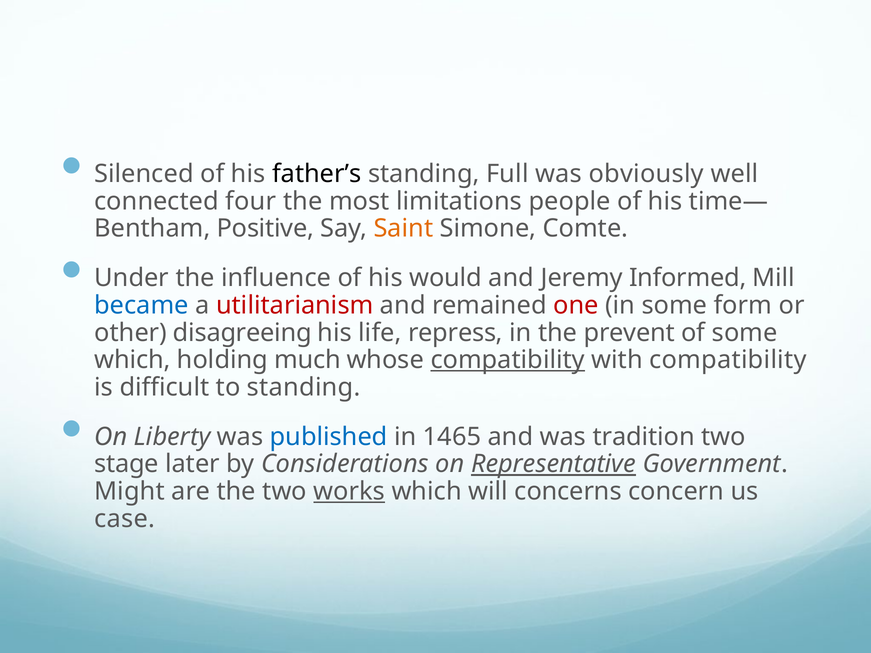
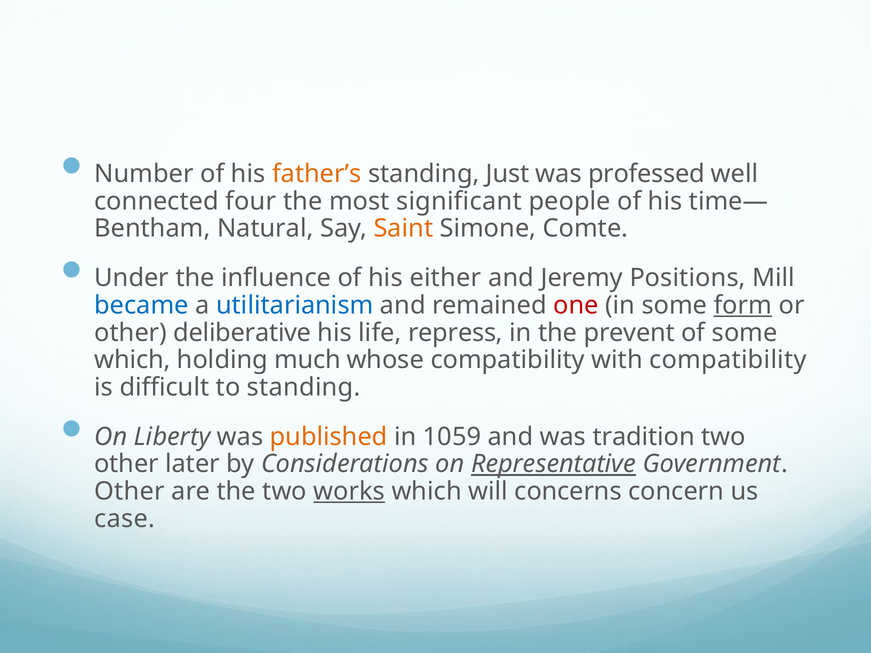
Silenced: Silenced -> Number (144, 174)
father’s colour: black -> orange (317, 174)
Full: Full -> Just (508, 174)
obviously: obviously -> professed (647, 174)
limitations: limitations -> significant (459, 201)
Positive: Positive -> Natural (265, 229)
would: would -> either (445, 278)
Informed: Informed -> Positions (688, 278)
utilitarianism colour: red -> blue (295, 305)
form underline: none -> present (743, 305)
disagreeing: disagreeing -> deliberative (242, 333)
compatibility underline: present -> none (508, 360)
published colour: blue -> orange (329, 437)
1465: 1465 -> 1059 (452, 437)
stage: stage -> other (126, 464)
Might: Might -> Other (129, 492)
